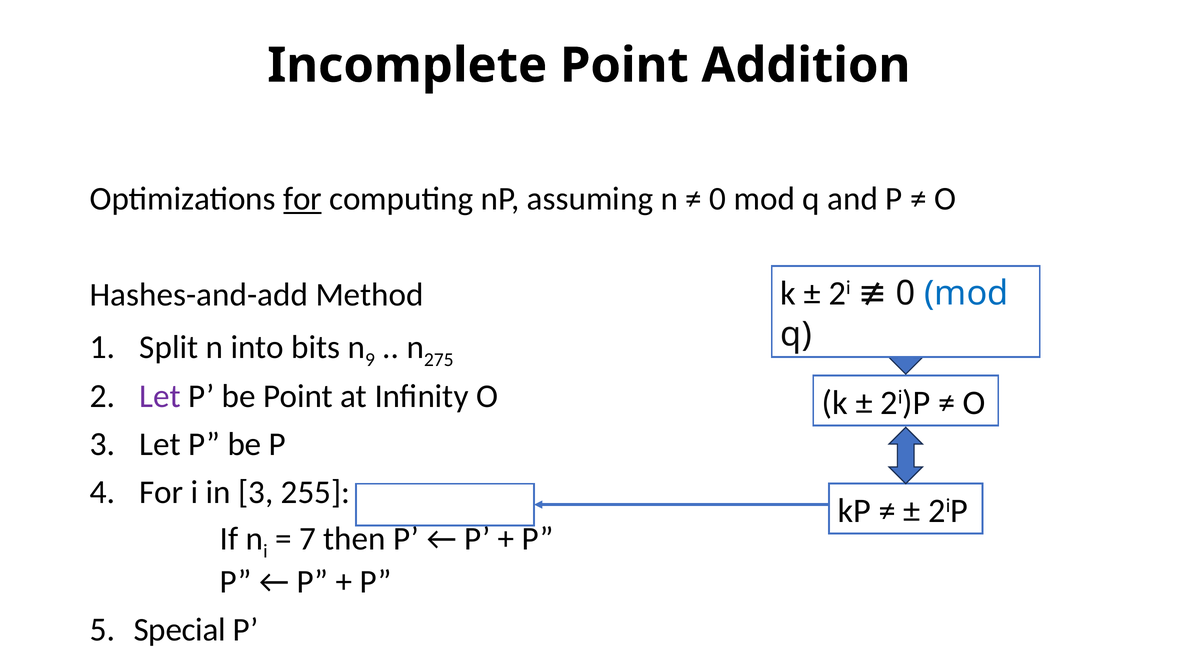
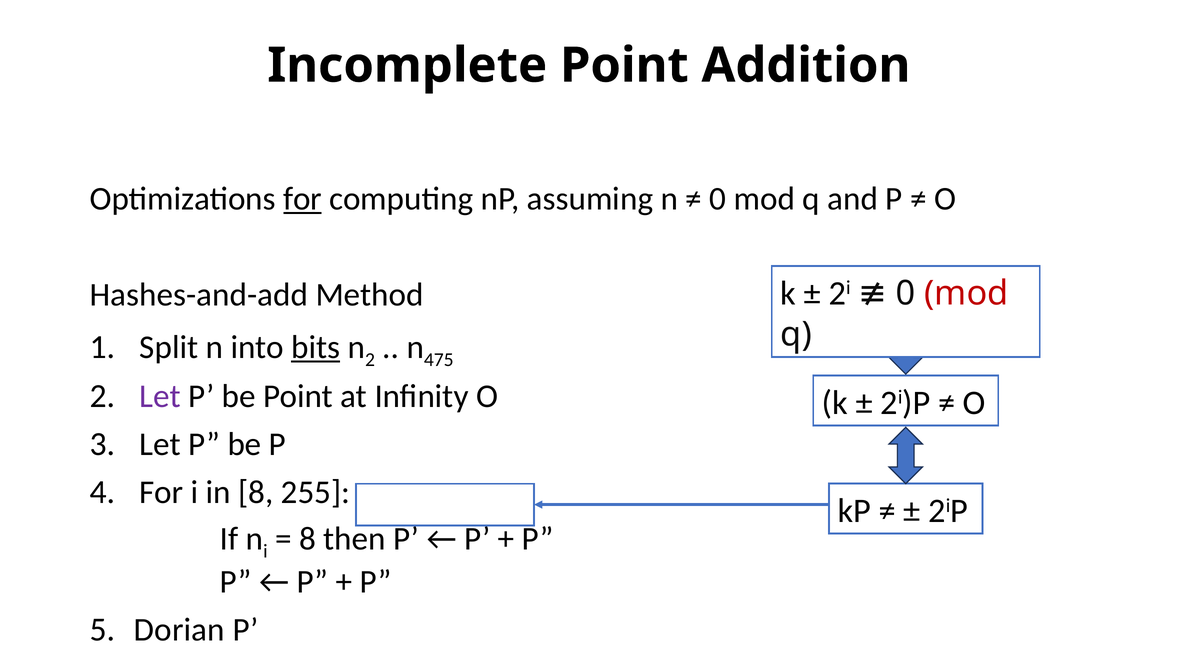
mod colour: blue -> red (966, 293)
bits underline: none -> present (316, 347)
n 9: 9 -> 2 (370, 360)
275: 275 -> 475 (439, 360)
in 3: 3 -> 8 (256, 492)
7: 7 -> 8 (307, 538)
Special: Special -> Dorian (179, 629)
